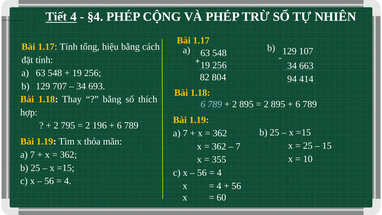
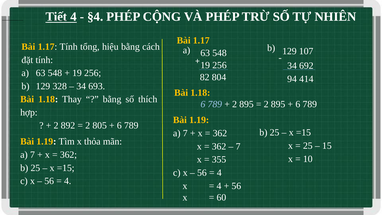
663: 663 -> 692 (306, 66)
707: 707 -> 328 (60, 86)
795: 795 -> 892 (68, 125)
196: 196 -> 805 (100, 125)
